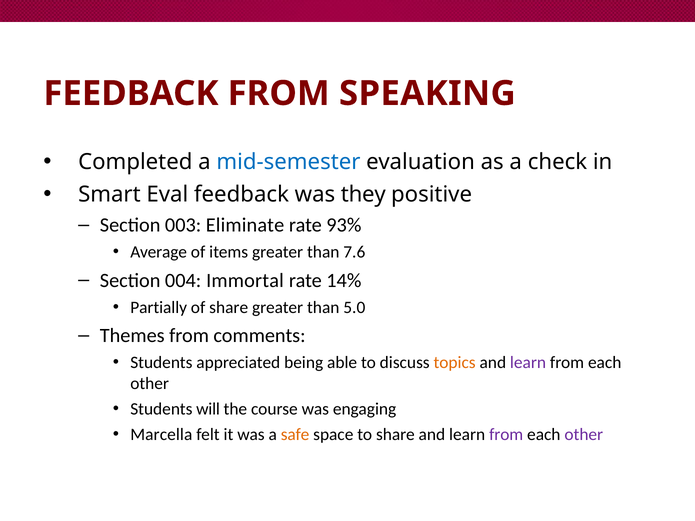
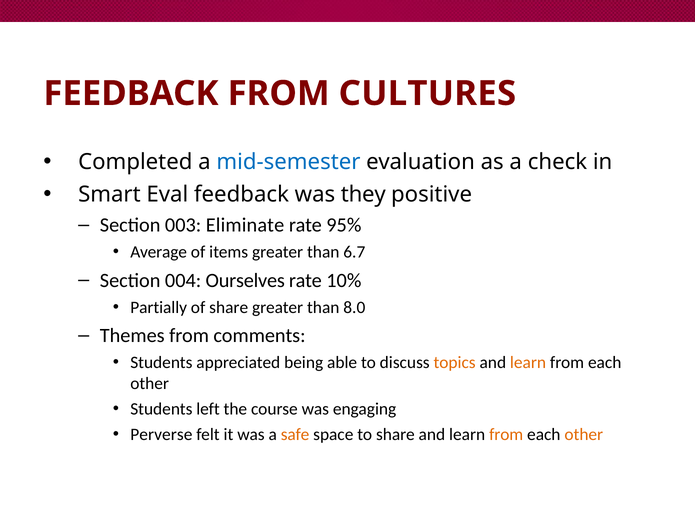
SPEAKING: SPEAKING -> CULTURES (427, 94)
93%: 93% -> 95% (344, 225)
7.6: 7.6 -> 6.7 (354, 252)
Immortal: Immortal -> Ourselves (245, 281)
14%: 14% -> 10% (344, 281)
5.0: 5.0 -> 8.0 (354, 308)
learn colour: purple -> orange (528, 363)
will: will -> left (208, 409)
Marcella: Marcella -> Perverse (161, 435)
from colour: purple -> orange (506, 435)
other colour: purple -> orange (584, 435)
